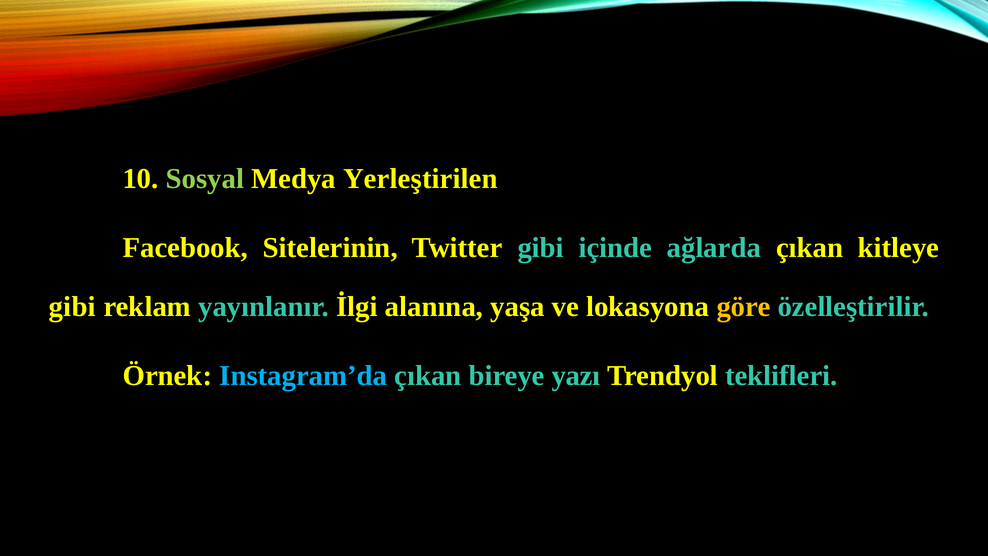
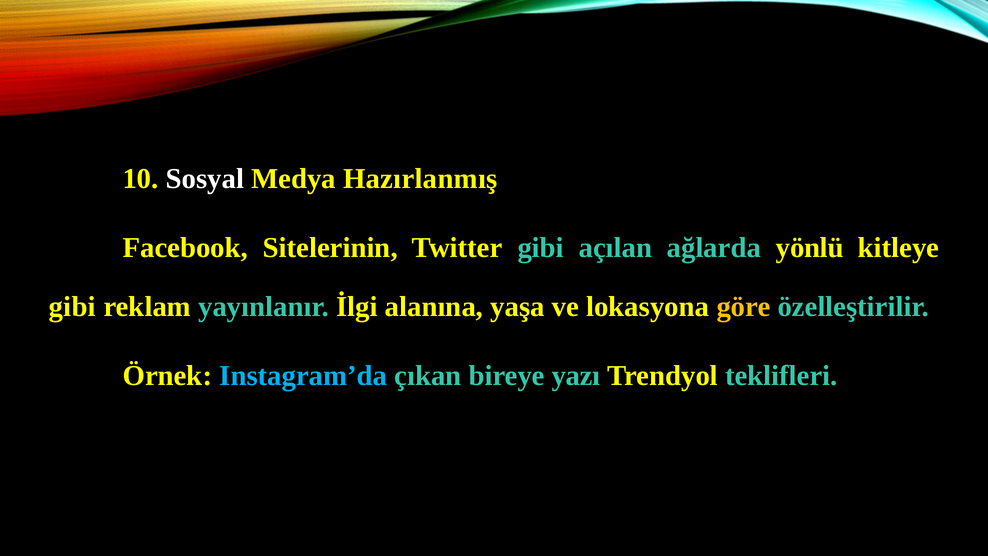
Sosyal colour: light green -> white (205, 179)
Yerleştirilen: Yerleştirilen -> Hazırlanmış (420, 179)
içinde: içinde -> açılan (615, 248)
ağlarda çıkan: çıkan -> yönlü (810, 248)
